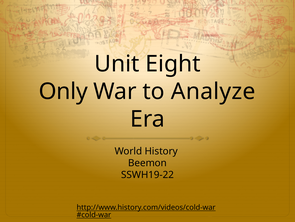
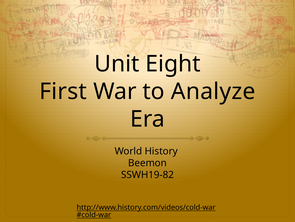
Only: Only -> First (63, 91)
SSWH19-22: SSWH19-22 -> SSWH19-82 (147, 174)
